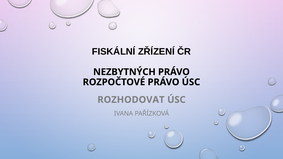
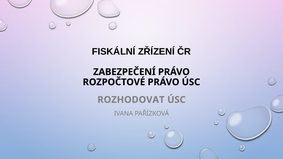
NEZBYTNÝCH: NEZBYTNÝCH -> ZABEZPEČENÍ (124, 72)
